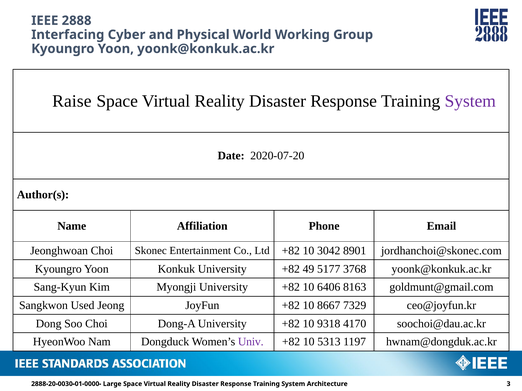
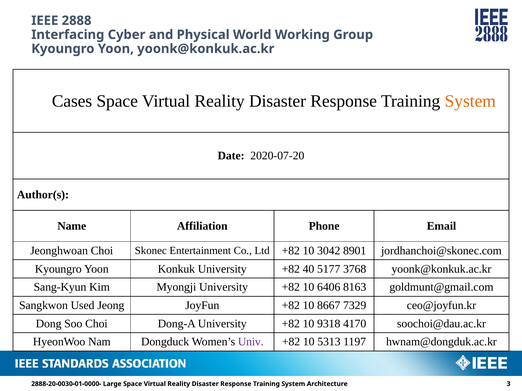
Raise: Raise -> Cases (72, 101)
System colour: purple -> orange (470, 101)
49: 49 -> 40 (309, 269)
